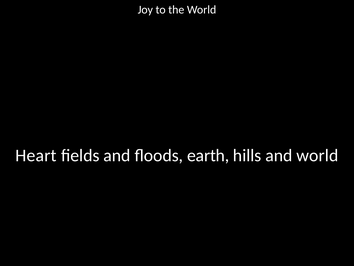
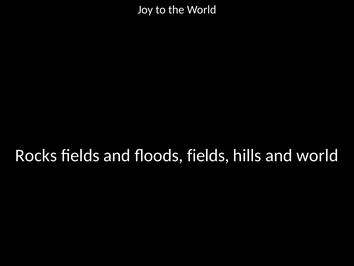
Heart: Heart -> Rocks (36, 155)
floods earth: earth -> fields (208, 155)
